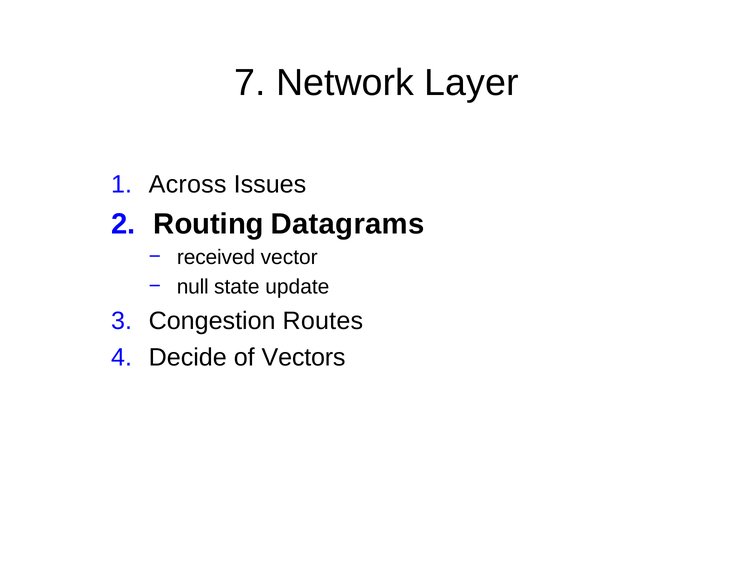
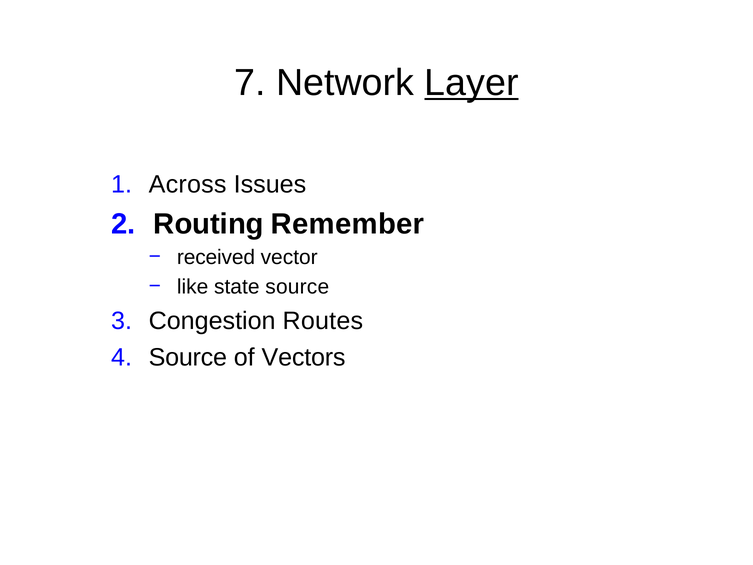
Layer underline: none -> present (472, 83)
Datagrams: Datagrams -> Remember (348, 224)
null: null -> like (193, 287)
state update: update -> source (297, 287)
Decide: Decide -> Source (188, 357)
